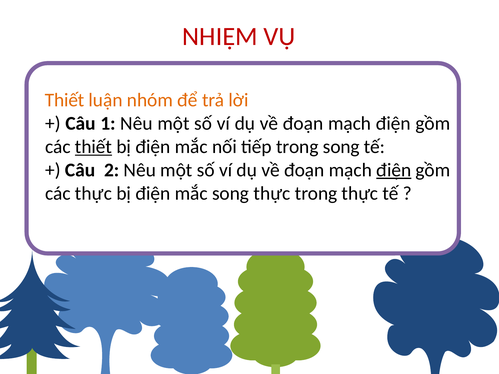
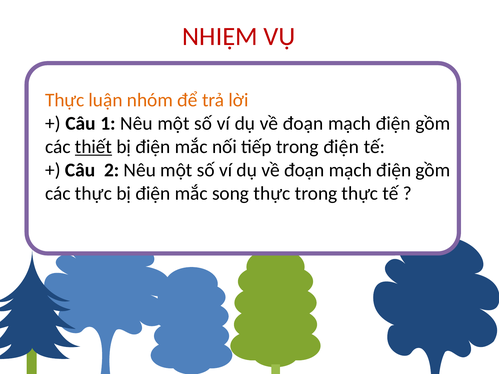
Thiết: Thiết -> Thực (65, 100)
trong song: song -> điện (341, 147)
điện underline: present -> none (394, 170)
